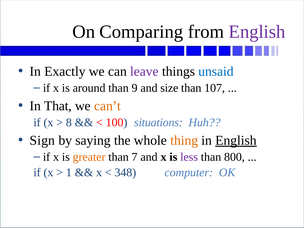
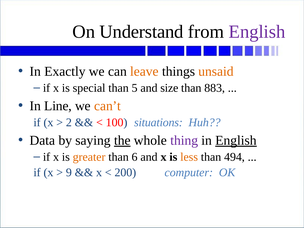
Comparing: Comparing -> Understand (141, 32)
leave colour: purple -> orange (144, 71)
unsaid colour: blue -> orange (216, 71)
around: around -> special (89, 88)
9: 9 -> 5 (135, 88)
107: 107 -> 883 (215, 88)
That: That -> Line (58, 106)
8: 8 -> 2 (69, 122)
Sign: Sign -> Data (42, 140)
the underline: none -> present (122, 140)
thing colour: orange -> purple (184, 140)
7: 7 -> 6 (135, 157)
less colour: purple -> orange (189, 157)
800: 800 -> 494 (234, 157)
1: 1 -> 9 (69, 173)
348: 348 -> 200 (125, 173)
